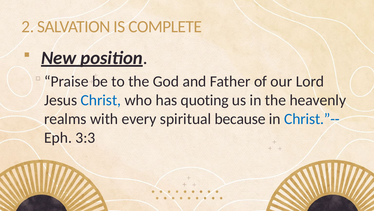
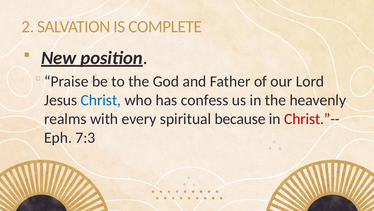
quoting: quoting -> confess (205, 100)
Christ.”-- colour: blue -> red (312, 119)
3:3: 3:3 -> 7:3 (85, 137)
